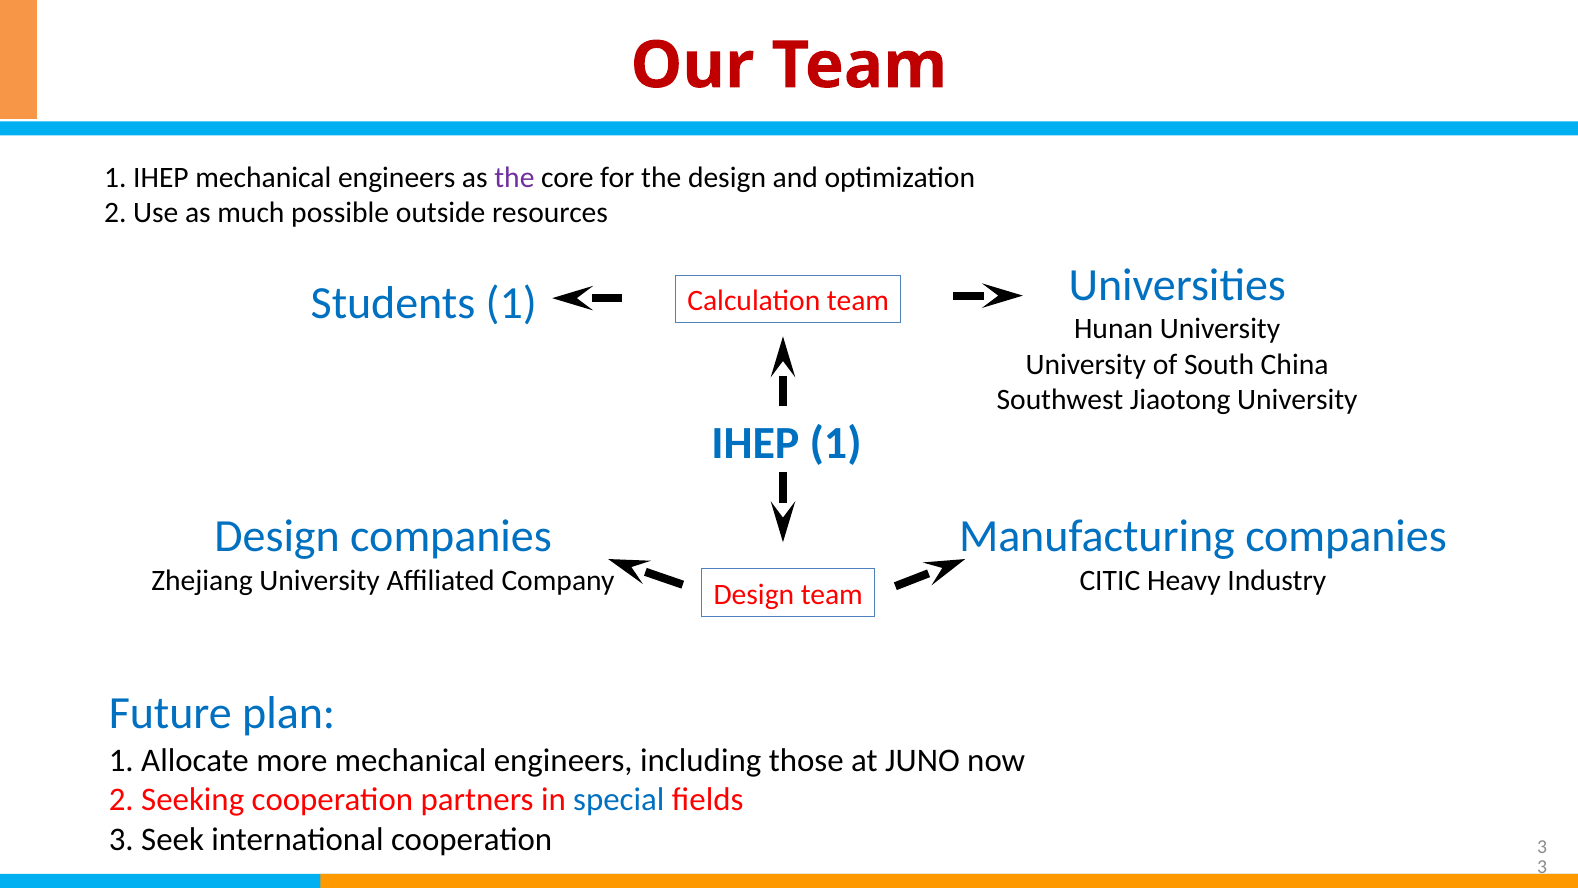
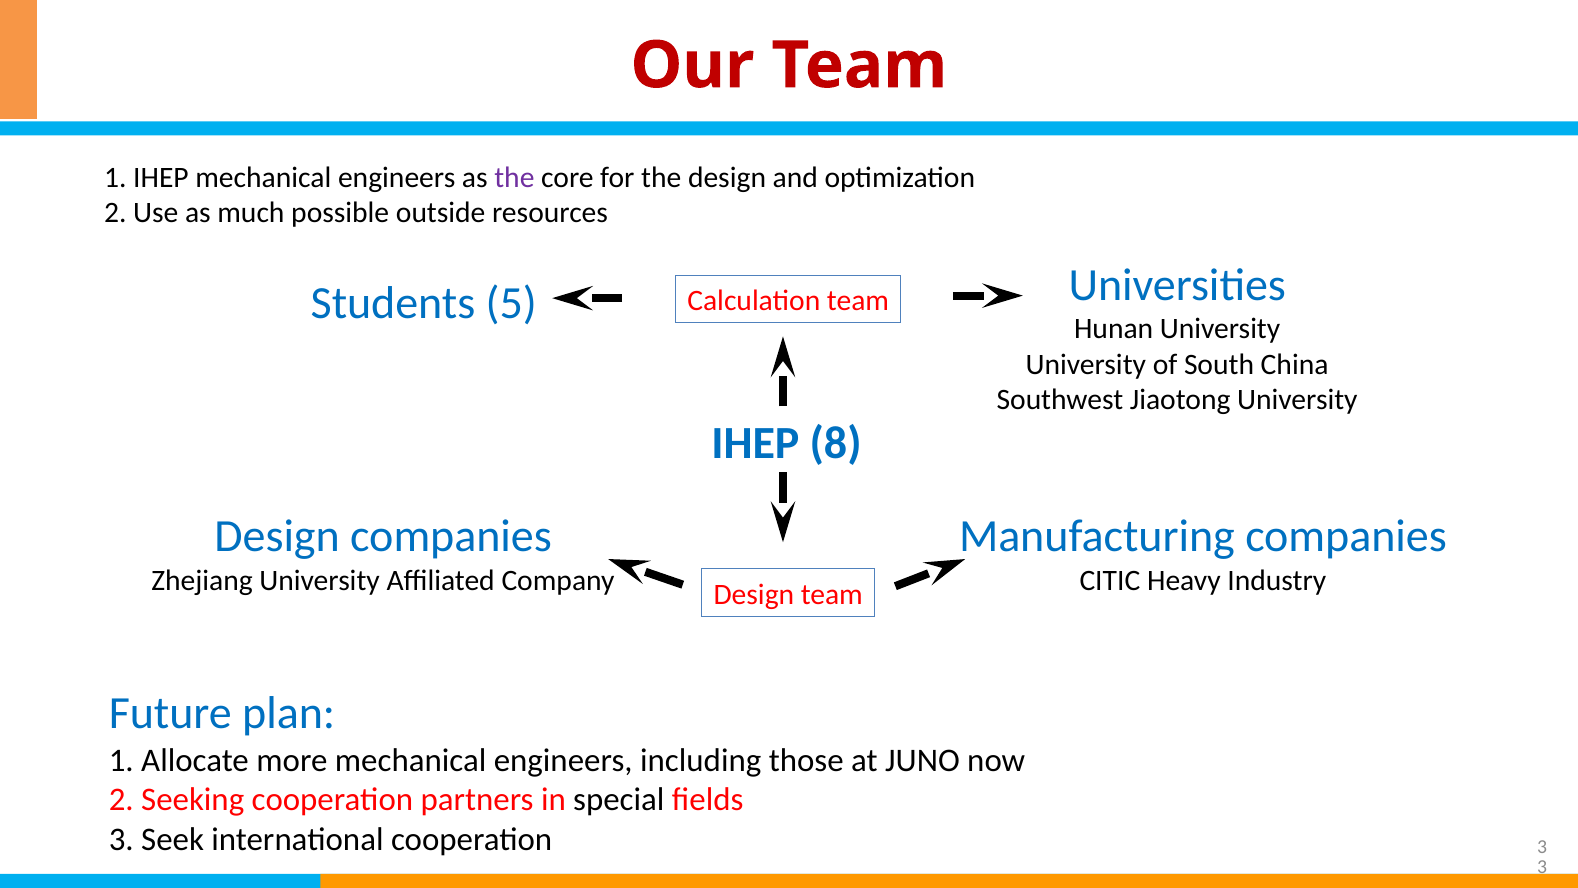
Students 1: 1 -> 5 (511, 303)
IHEP 1: 1 -> 8 (836, 443)
special colour: blue -> black (619, 799)
